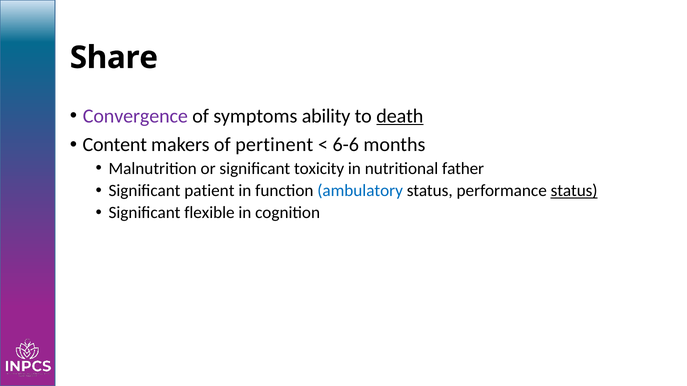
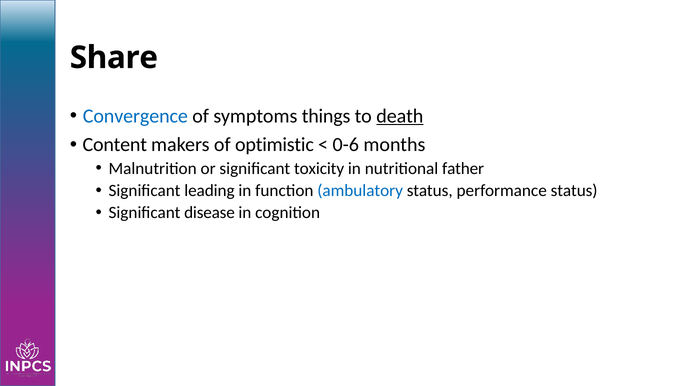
Convergence colour: purple -> blue (135, 116)
ability: ability -> things (326, 116)
pertinent: pertinent -> optimistic (274, 145)
6-6: 6-6 -> 0-6 (346, 145)
patient: patient -> leading (209, 191)
status underline: present -> none (574, 191)
flexible: flexible -> disease (209, 213)
